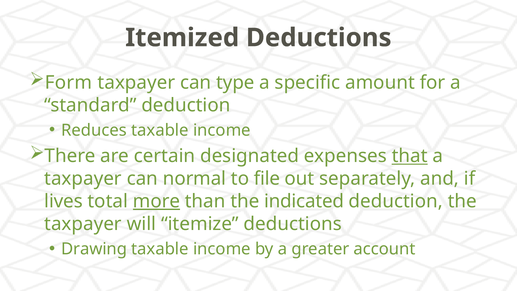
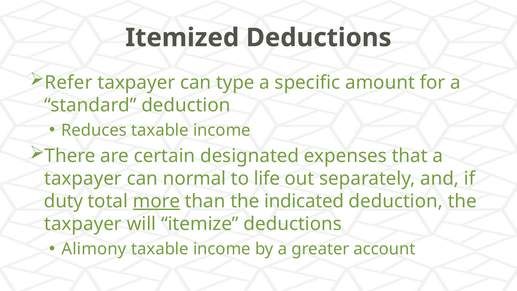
Form: Form -> Refer (69, 82)
that underline: present -> none (410, 156)
file: file -> life (267, 179)
lives: lives -> duty (64, 201)
Drawing: Drawing -> Alimony (94, 249)
